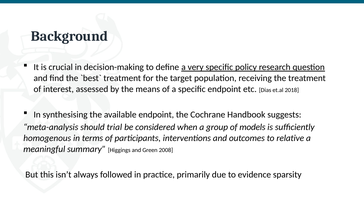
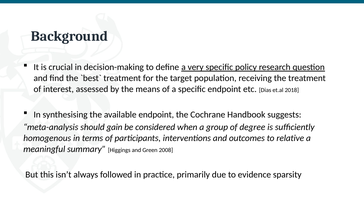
trial: trial -> gain (114, 127)
models: models -> degree (252, 127)
